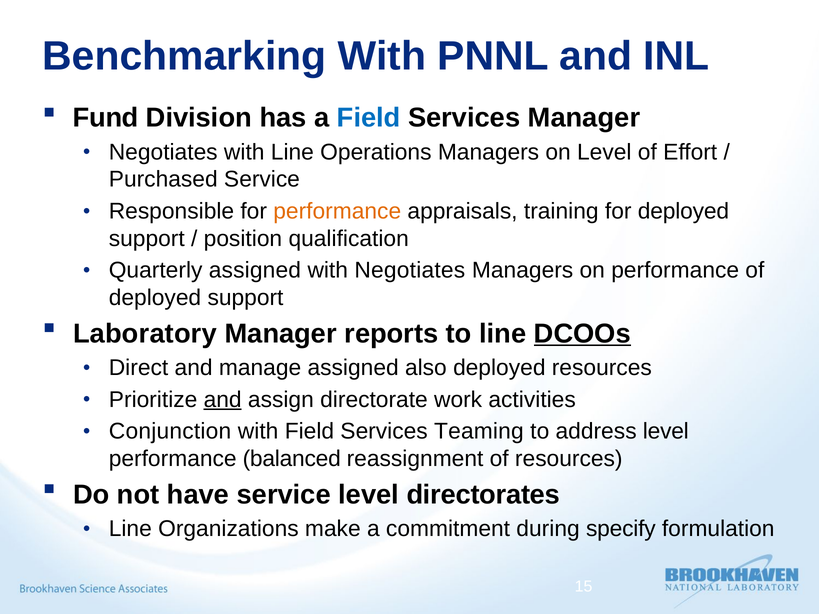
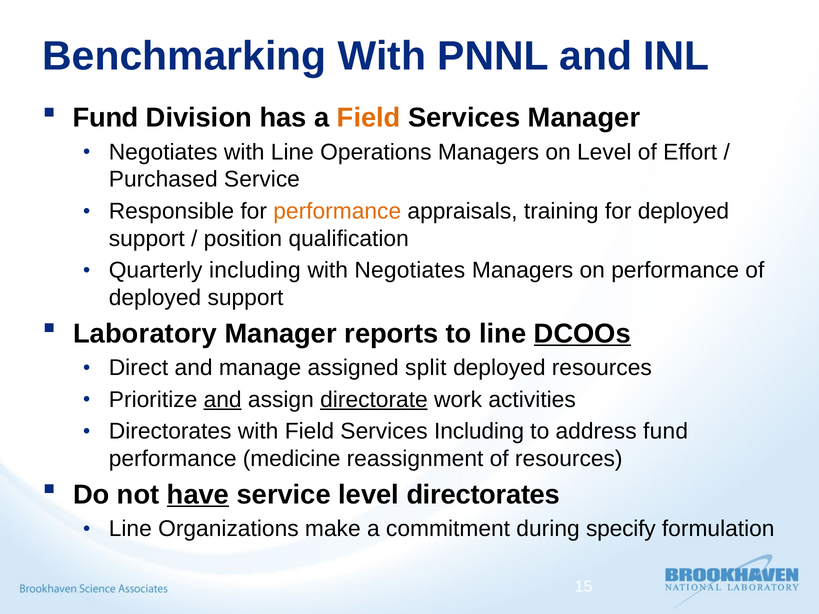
Field colour: blue -> orange (369, 118)
Quarterly assigned: assigned -> including (255, 271)
also: also -> split (426, 368)
directorate underline: none -> present (374, 400)
Conjunction: Conjunction -> Directorates (170, 432)
Services Teaming: Teaming -> Including (479, 432)
address level: level -> fund (666, 432)
balanced: balanced -> medicine (292, 459)
have underline: none -> present (198, 495)
